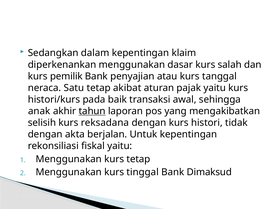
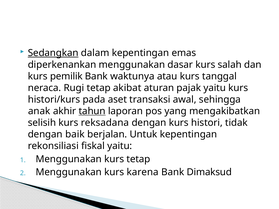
Sedangkan underline: none -> present (53, 53)
klaim: klaim -> emas (184, 53)
penyajian: penyajian -> waktunya (132, 76)
Satu: Satu -> Rugi (74, 88)
baik: baik -> aset (117, 100)
akta: akta -> baik (75, 134)
tinggal: tinggal -> karena (143, 172)
